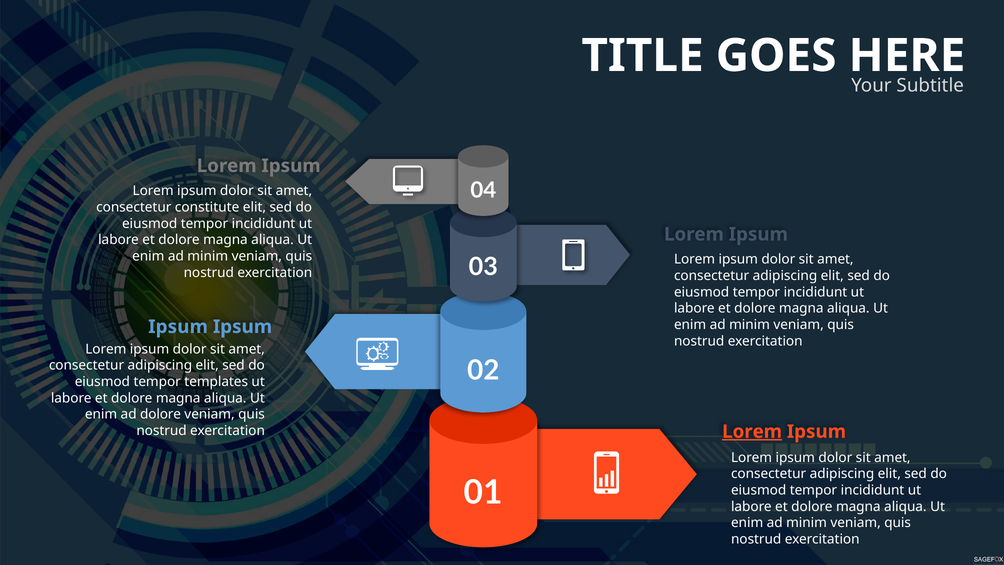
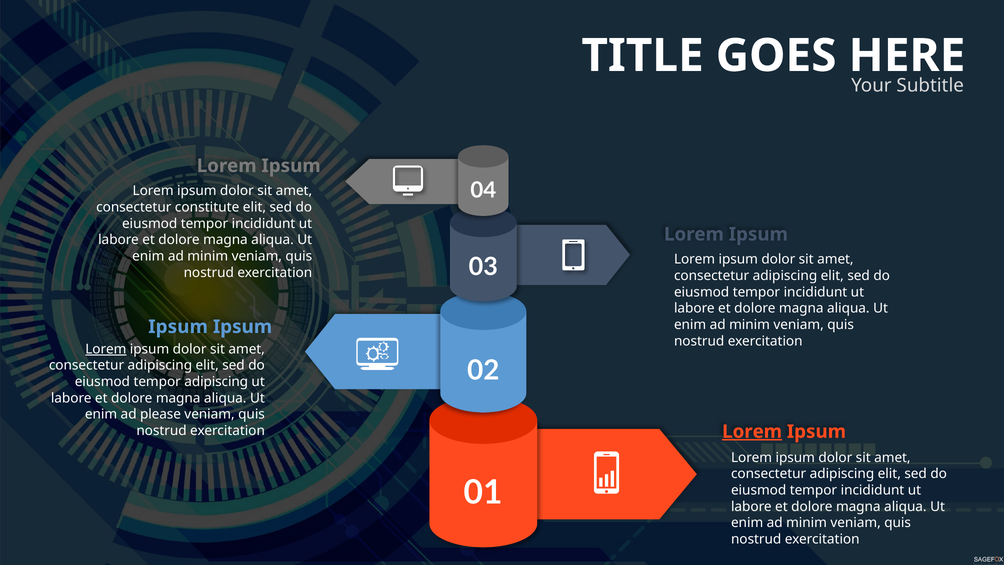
Lorem underline: none -> present (106, 349)
tempor templates: templates -> adipiscing (216, 382)
ad dolore: dolore -> please (161, 414)
